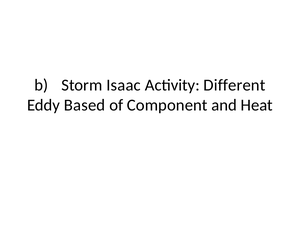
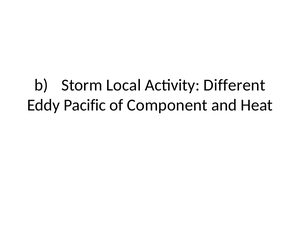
Isaac: Isaac -> Local (124, 85)
Based: Based -> Pacific (85, 105)
